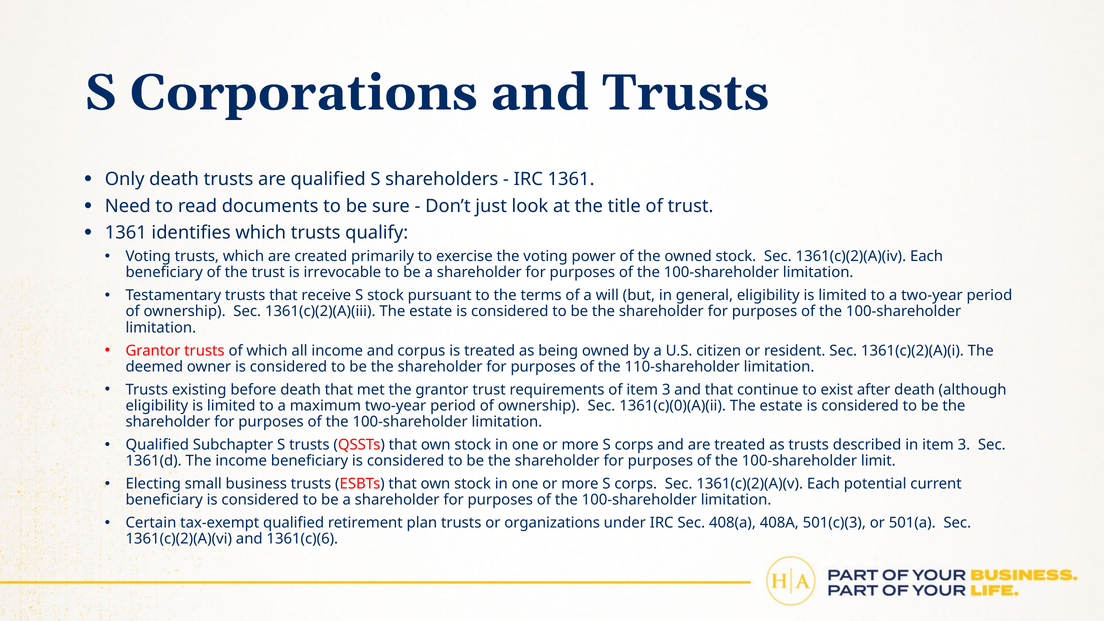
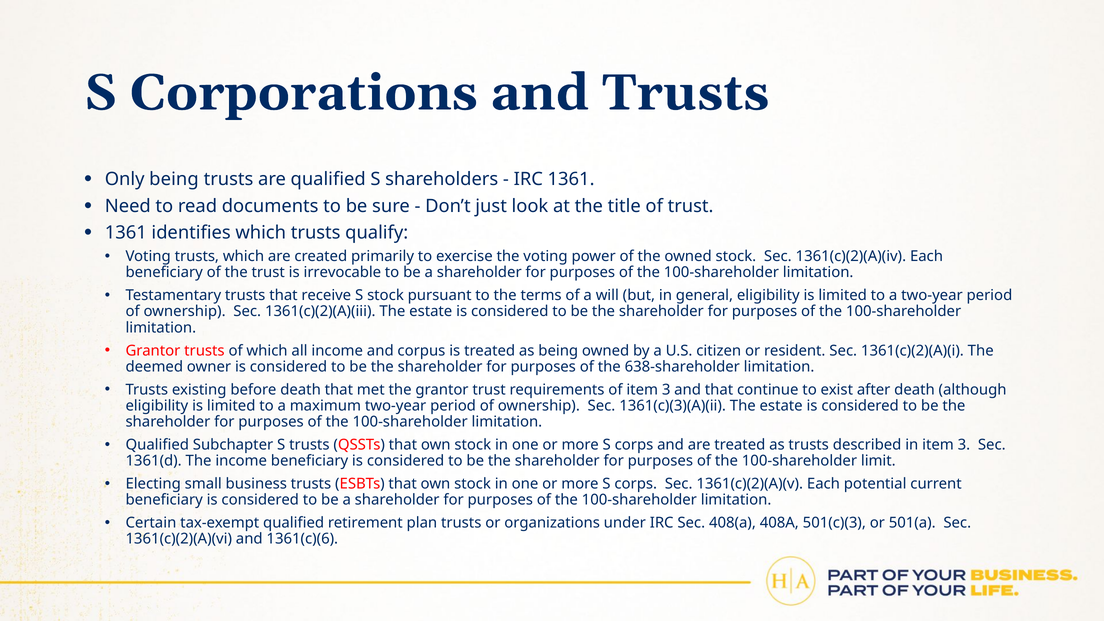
Only death: death -> being (174, 179)
110-shareholder: 110-shareholder -> 638-shareholder (682, 367)
1361(c)(0)(A)(ii: 1361(c)(0)(A)(ii -> 1361(c)(3)(A)(ii (673, 406)
